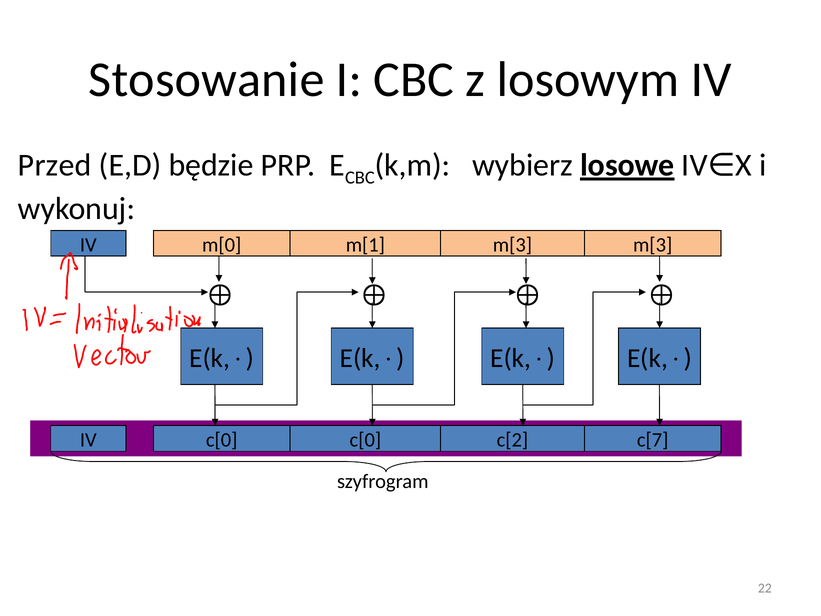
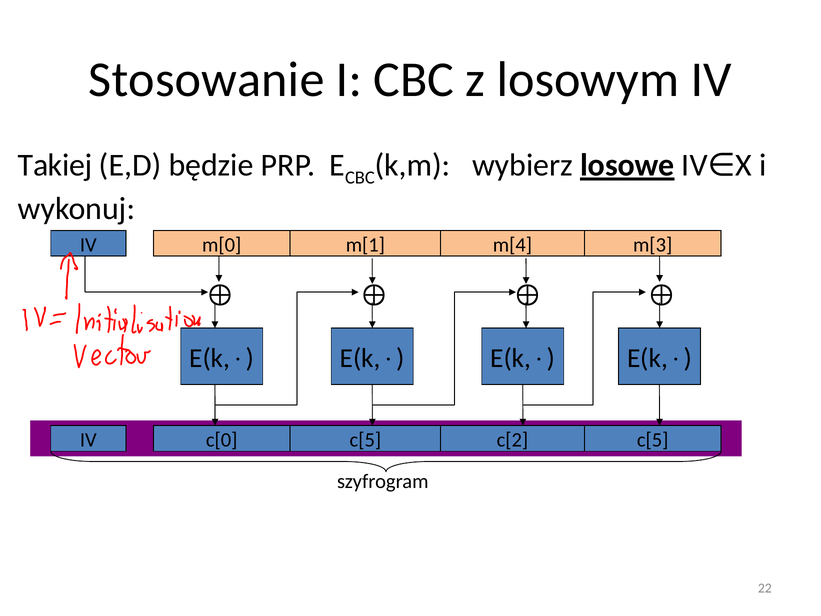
Przed: Przed -> Takiej (55, 165)
m[1 m[3: m[3 -> m[4 (512, 245)
c[0 c[0: c[0 -> c[5 (365, 440)
c[2 c[7: c[7 -> c[5 (653, 440)
